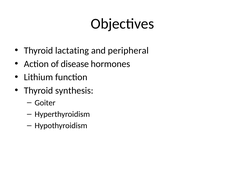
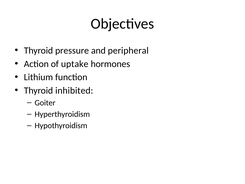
lactating: lactating -> pressure (72, 50)
disease: disease -> uptake (75, 64)
synthesis: synthesis -> inhibited (74, 90)
